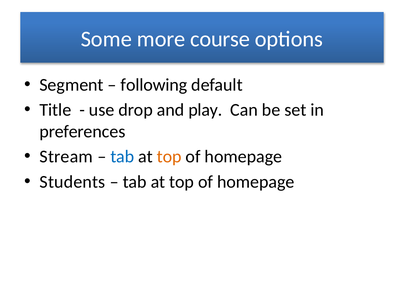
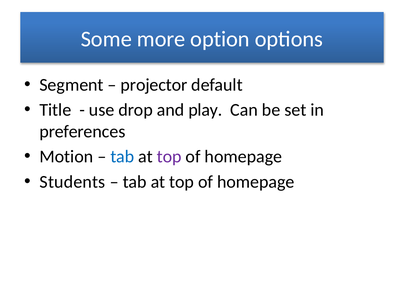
course: course -> option (220, 39)
following: following -> projector (154, 85)
Stream: Stream -> Motion (66, 157)
top colour: orange -> purple (169, 157)
